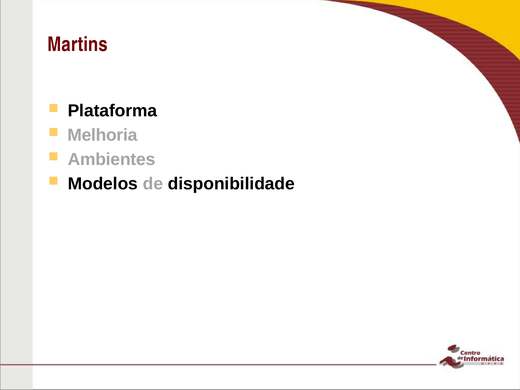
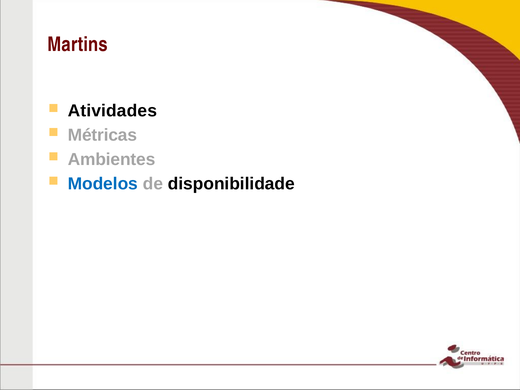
Plataforma: Plataforma -> Atividades (112, 111)
Melhoria: Melhoria -> Métricas (102, 135)
Modelos colour: black -> blue (103, 184)
